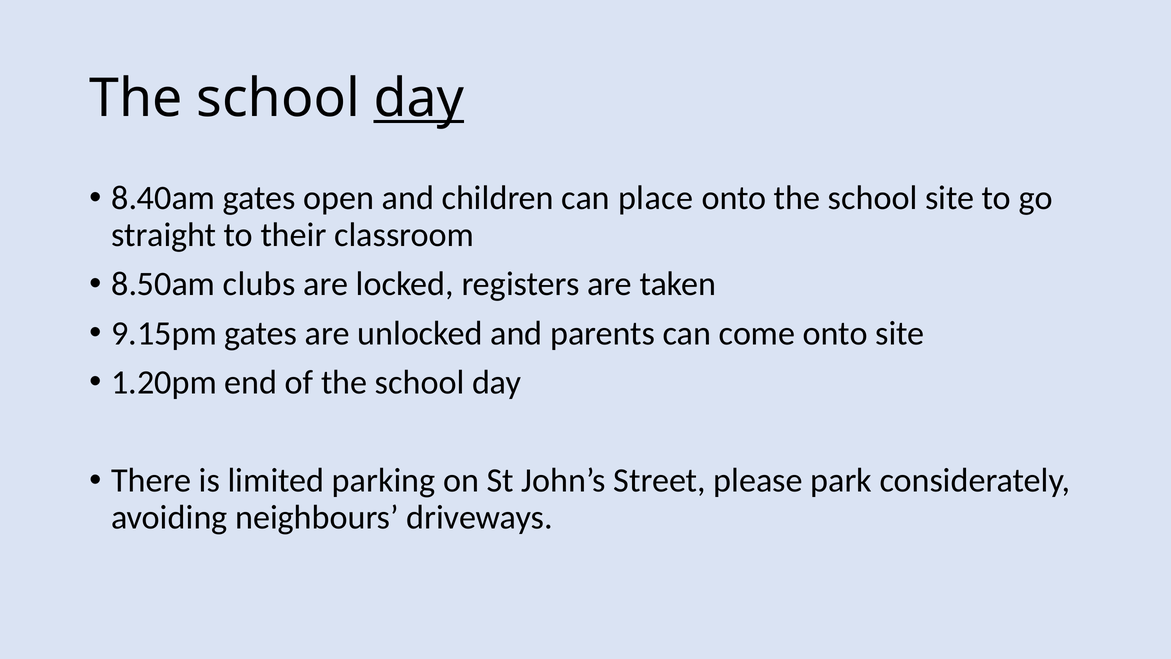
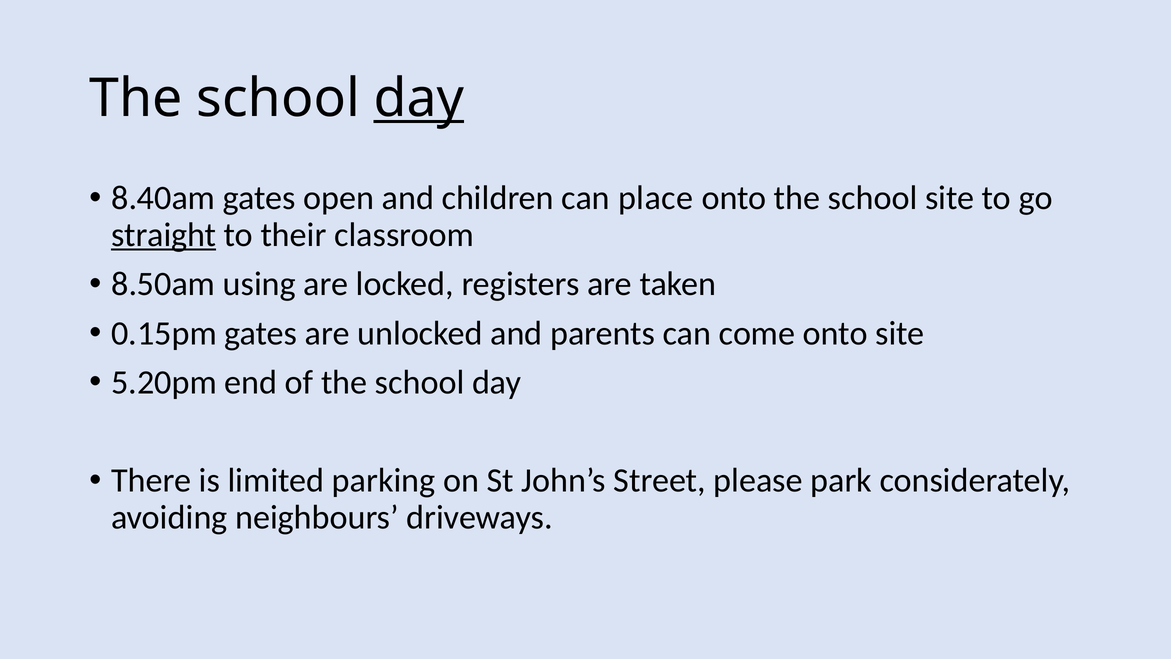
straight underline: none -> present (164, 235)
clubs: clubs -> using (259, 284)
9.15pm: 9.15pm -> 0.15pm (164, 333)
1.20pm: 1.20pm -> 5.20pm (164, 382)
